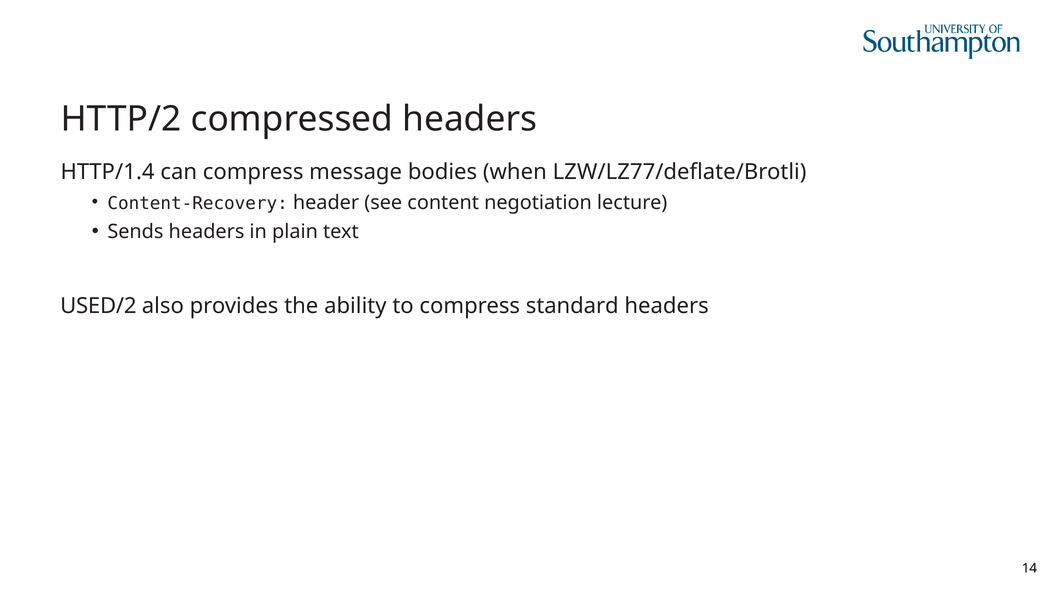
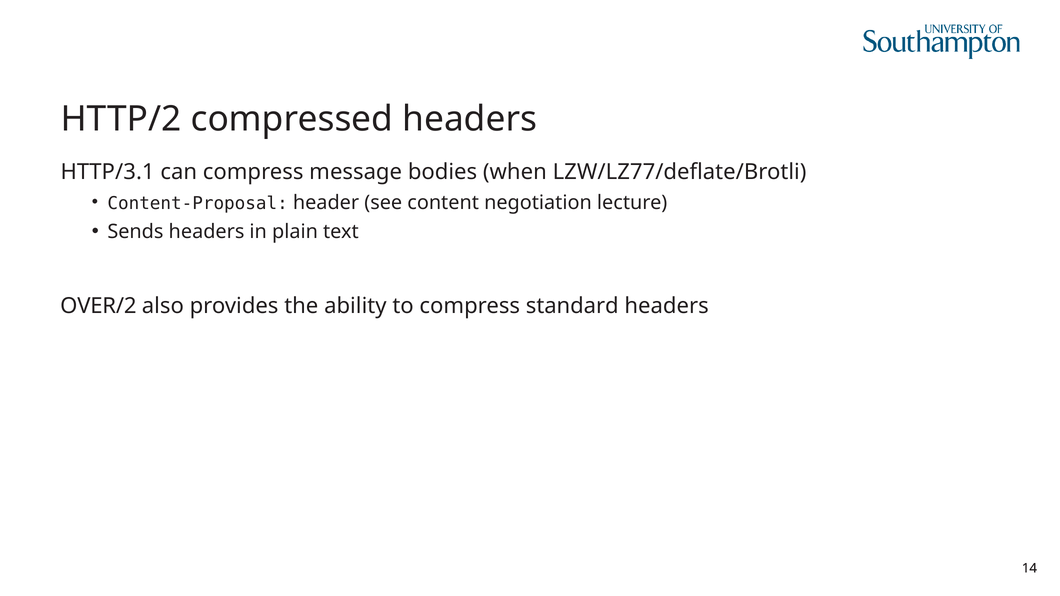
HTTP/1.4: HTTP/1.4 -> HTTP/3.1 (108, 172)
Content-Recovery: Content-Recovery -> Content-Proposal (198, 203)
USED/2: USED/2 -> OVER/2 (98, 306)
